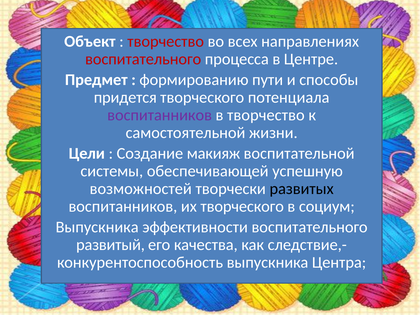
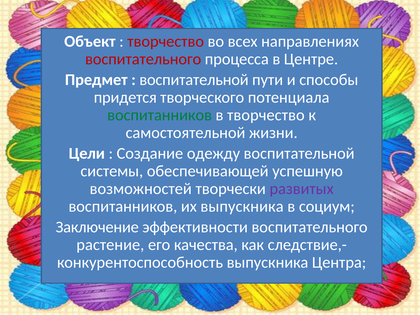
формированию: формированию -> воспитательной (194, 80)
воспитанников colour: purple -> green (160, 115)
макияж: макияж -> одежду (213, 153)
развитых colour: black -> purple (302, 189)
их творческого: творческого -> выпускника (242, 206)
Выпускника: Выпускника -> Заключение (97, 227)
развитый: развитый -> растение (110, 245)
